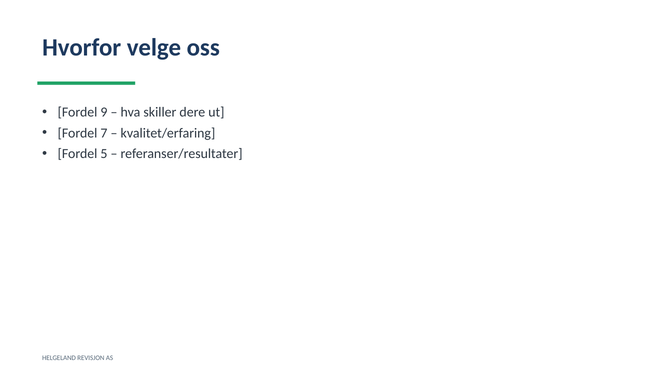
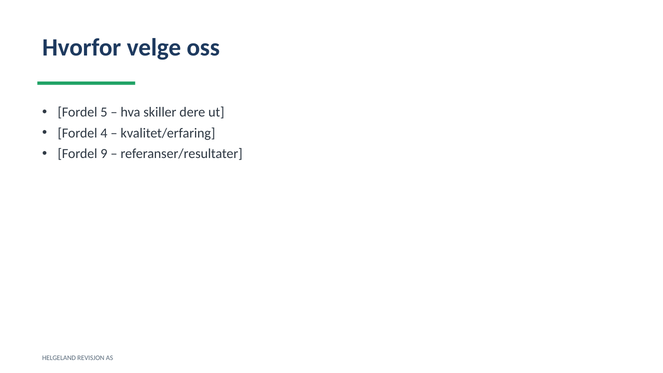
9: 9 -> 5 (104, 112)
7: 7 -> 4 (104, 133)
5: 5 -> 9 (104, 154)
